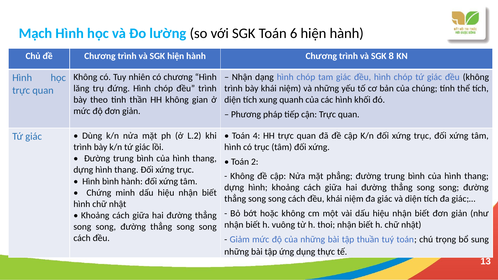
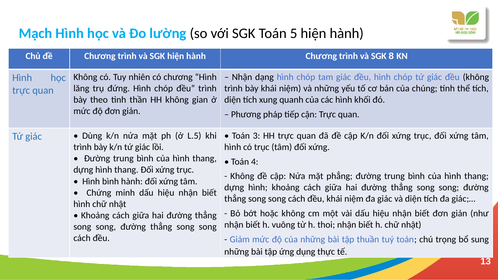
6: 6 -> 5 (294, 33)
4: 4 -> 3 (257, 136)
L.2: L.2 -> L.5 (194, 136)
2: 2 -> 4 (255, 162)
